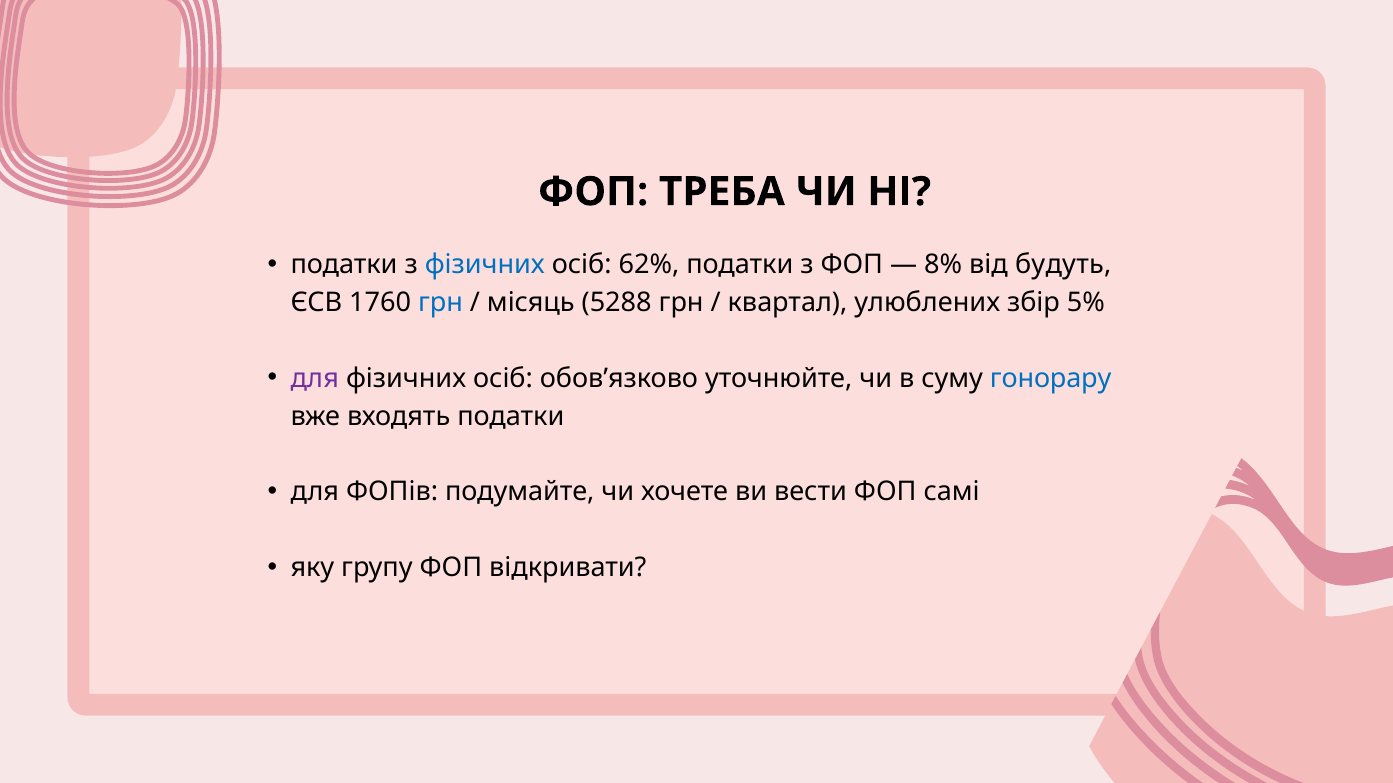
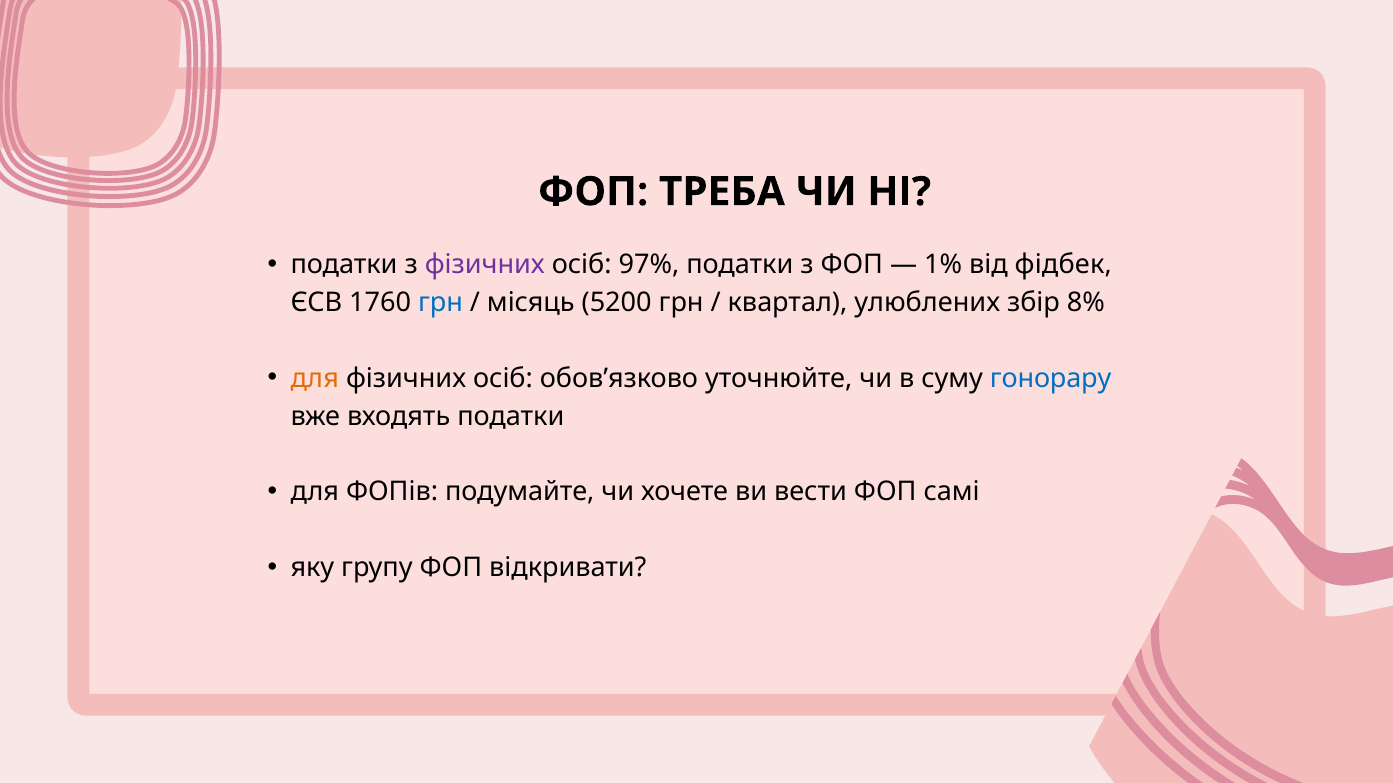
фізичних colour: blue -> purple (485, 265)
62%: 62% -> 97% (649, 265)
8%: 8% -> 1% (943, 265)
будуть: будуть -> фідбек (1063, 265)
5288: 5288 -> 5200 (617, 303)
5%: 5% -> 8% (1086, 303)
для colour: purple -> orange (315, 379)
